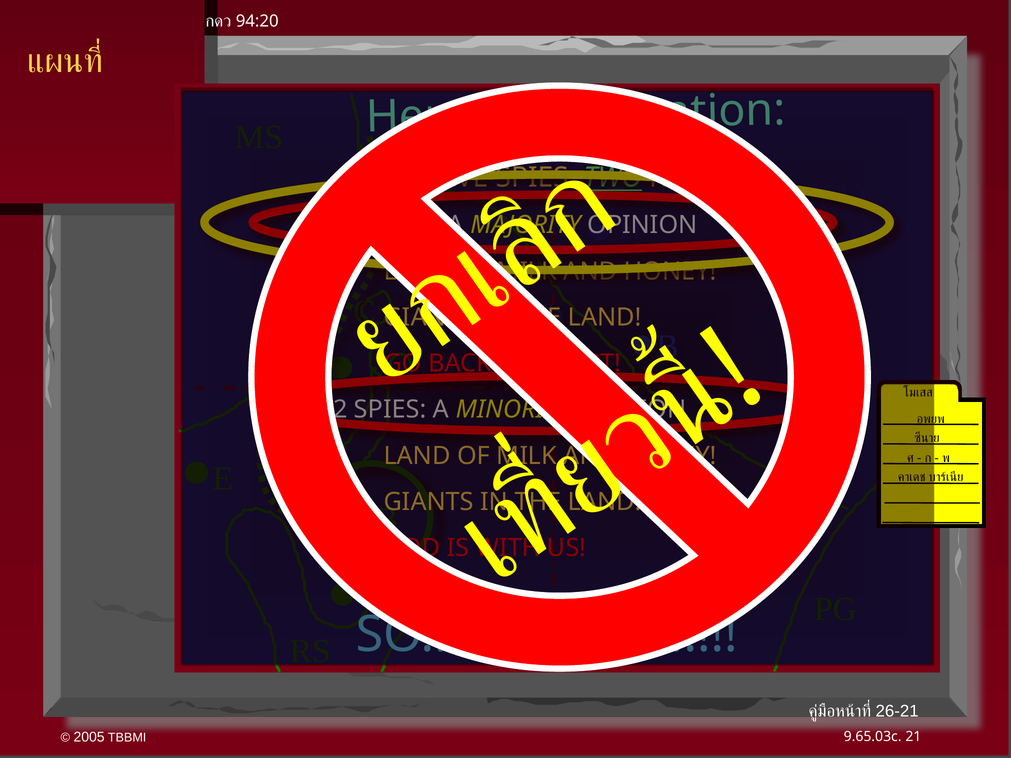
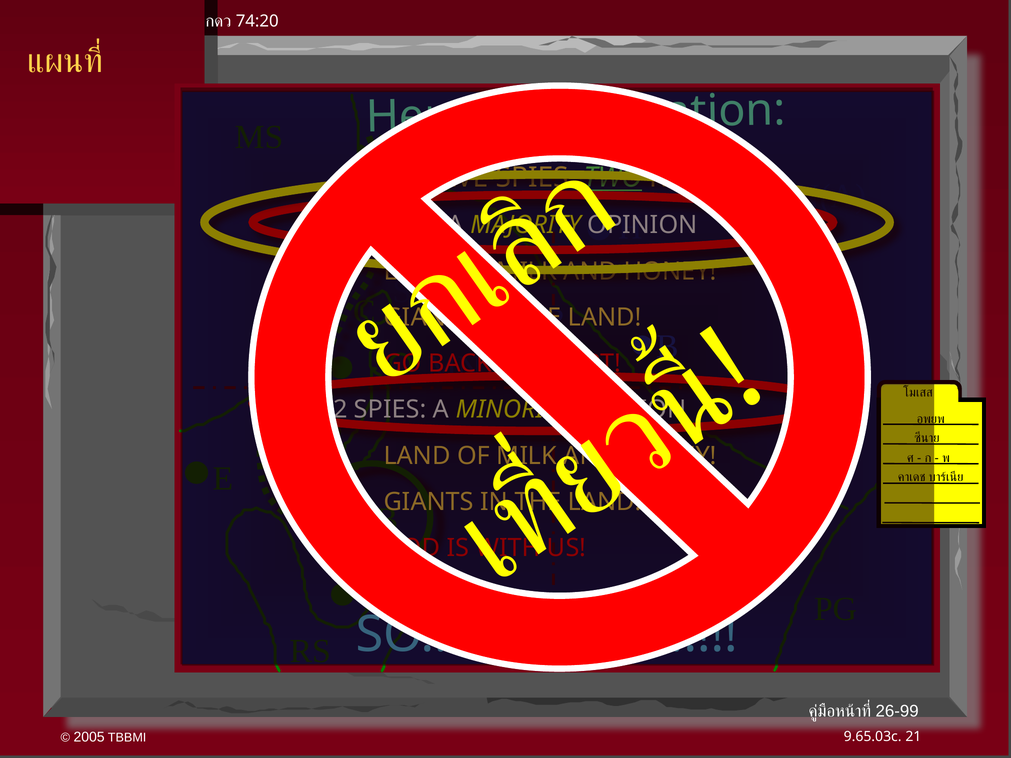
94:20: 94:20 -> 74:20 (257, 21)
26-21: 26-21 -> 26-99 (897, 711)
